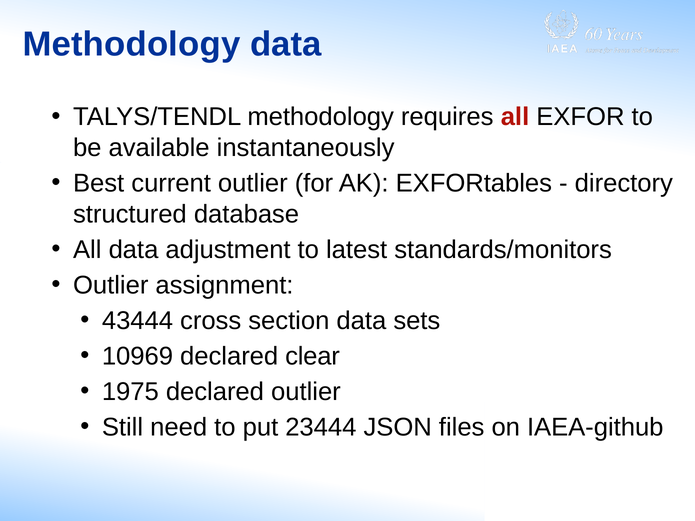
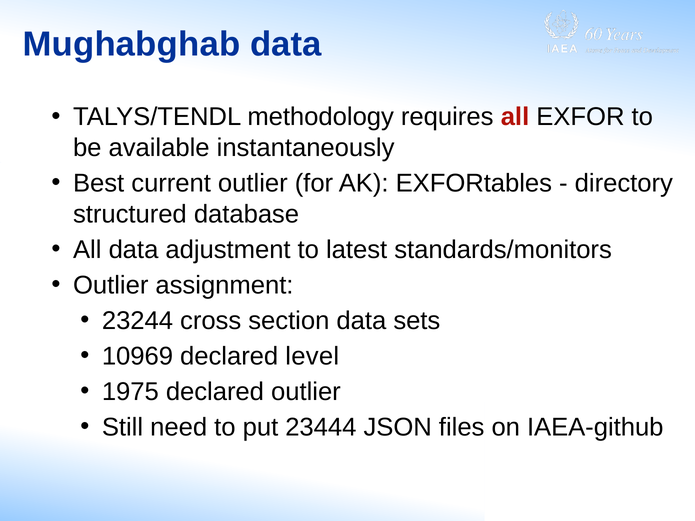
Methodology: Methodology -> Mughabghab (131, 44)
43444: 43444 -> 23244 (138, 321)
clear: clear -> level (312, 356)
